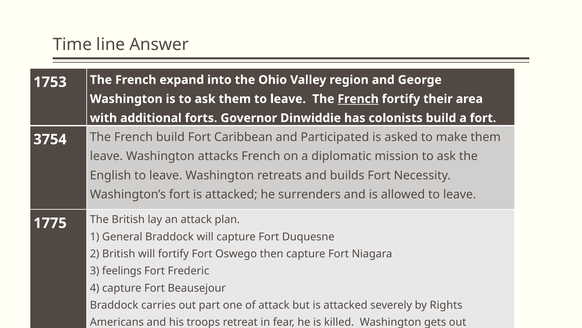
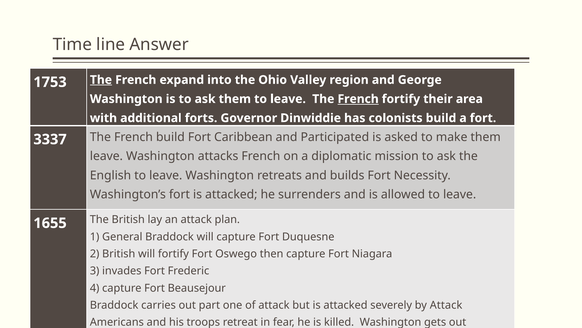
The underline: none -> present (101, 80)
3754: 3754 -> 3337 (50, 139)
1775: 1775 -> 1655 (50, 223)
feelings: feelings -> invades (122, 270)
by Rights: Rights -> Attack (446, 305)
